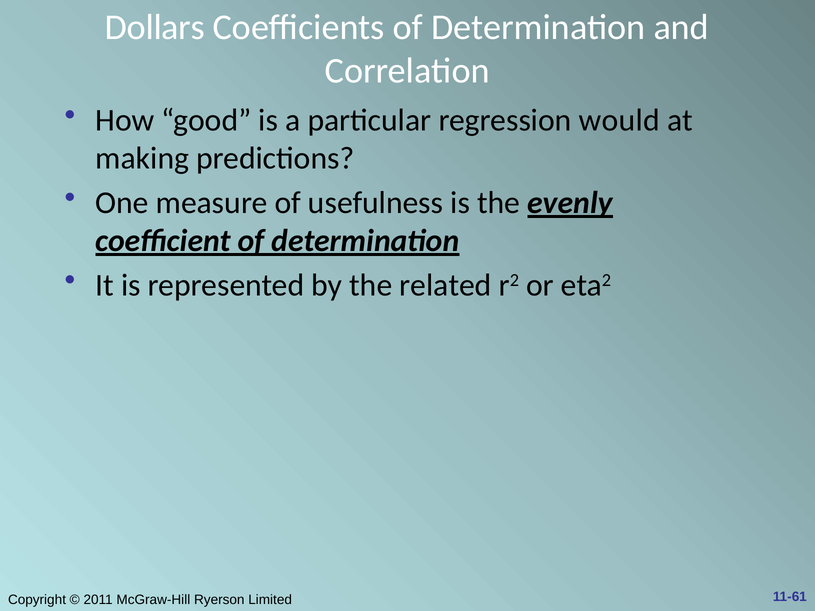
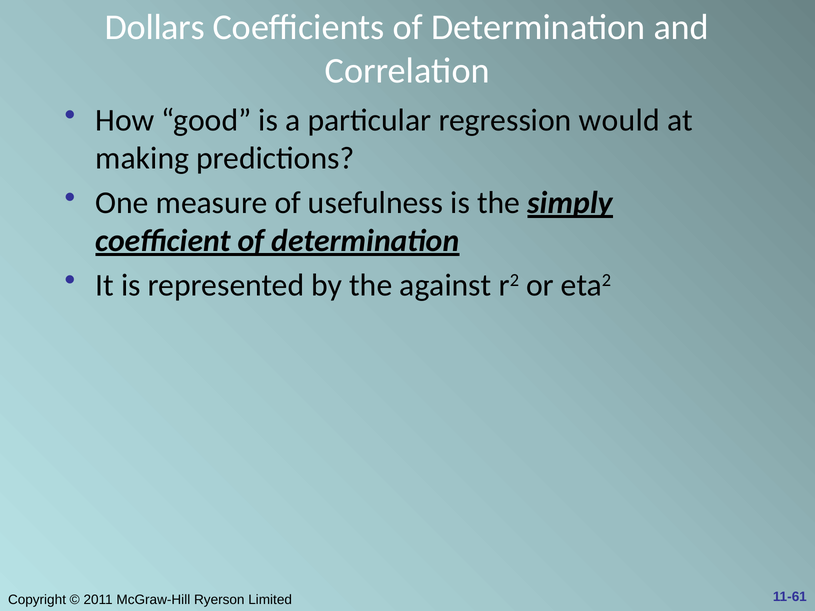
evenly: evenly -> simply (570, 203)
related: related -> against (445, 285)
